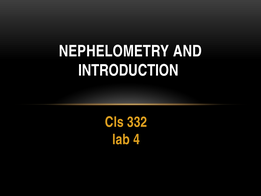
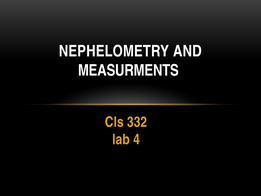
INTRODUCTION: INTRODUCTION -> MEASURMENTS (128, 70)
